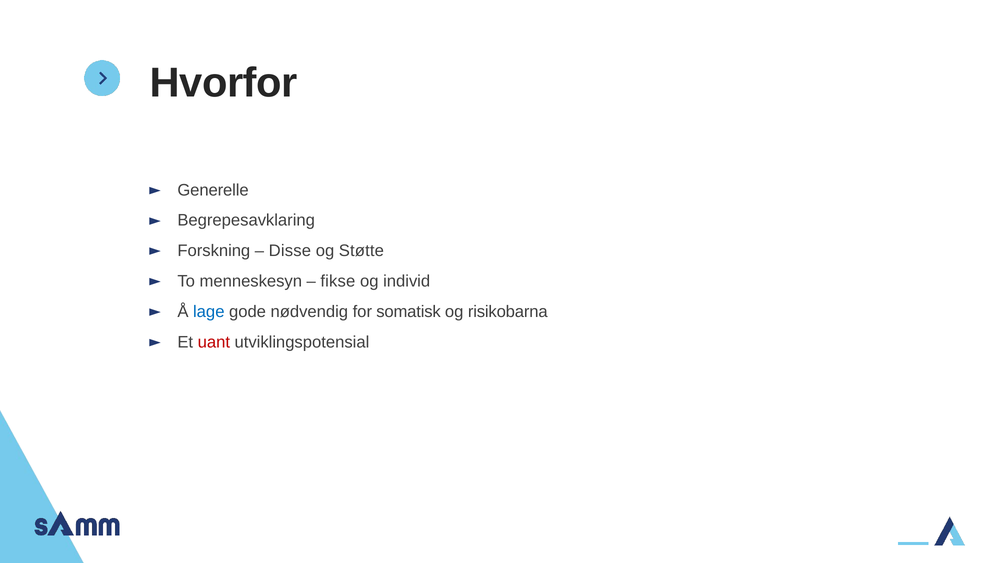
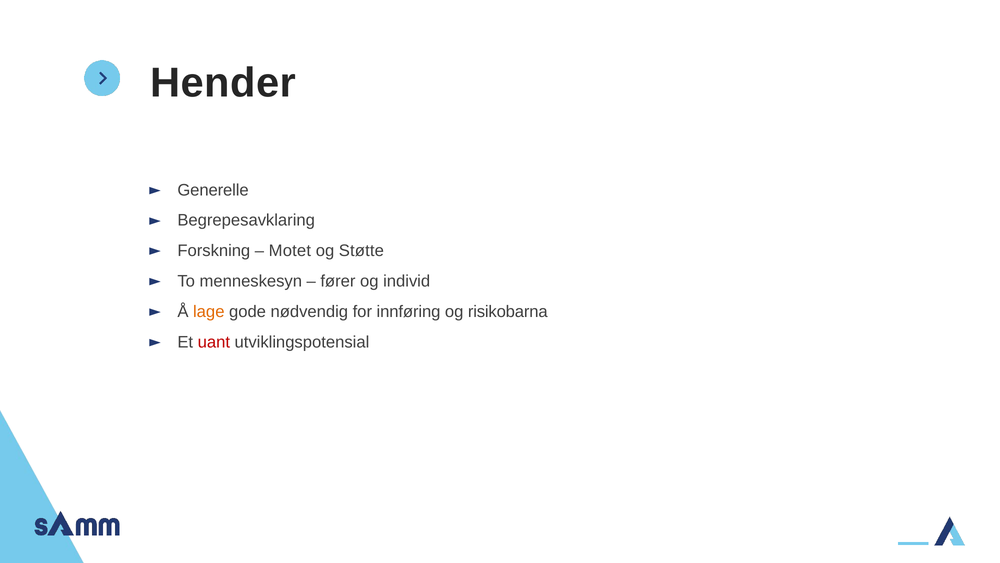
Hvorfor: Hvorfor -> Hender (223, 83)
Disse: Disse -> Motet (290, 251)
fikse: fikse -> fører (338, 281)
lage colour: blue -> orange (209, 311)
somatisk: somatisk -> innføring (409, 311)
